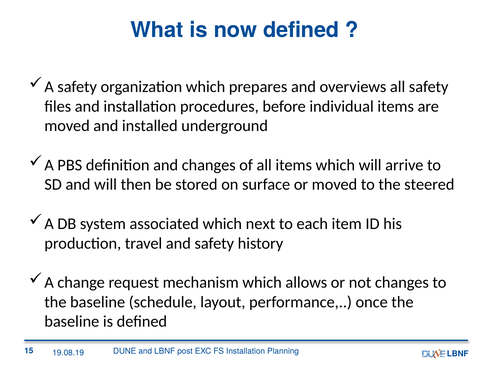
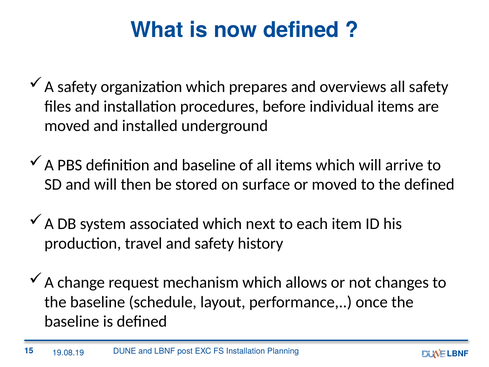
and changes: changes -> baseline (209, 165)
the steered: steered -> defined (429, 184)
